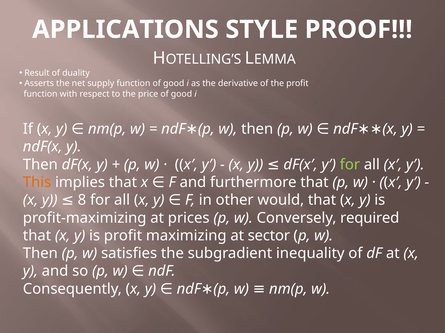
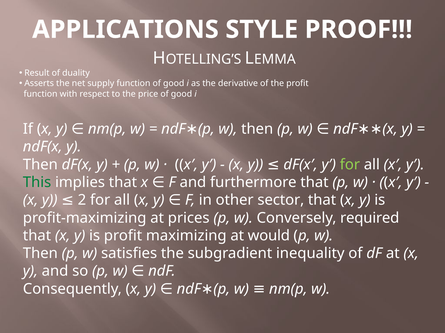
This colour: orange -> green (37, 183)
would: would -> sector (281, 201)
8: 8 -> 2 (82, 201)
sector: sector -> would (269, 236)
